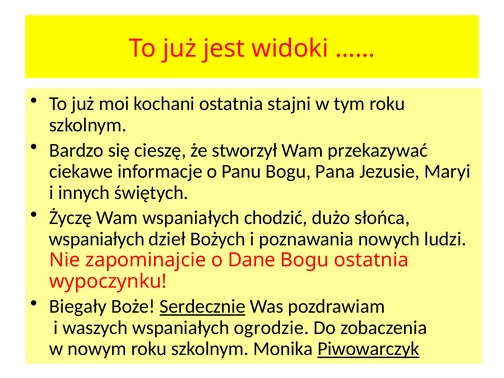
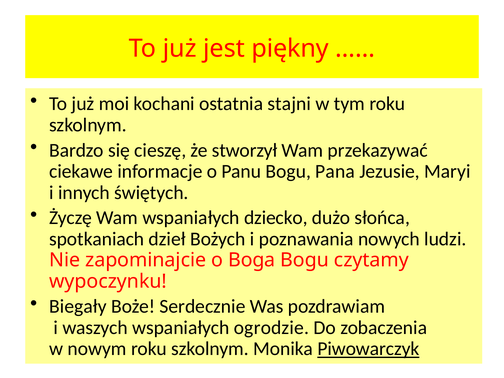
widoki: widoki -> piękny (290, 48)
chodzić: chodzić -> dziecko (276, 218)
wspaniałych: wspaniałych -> spotkaniach (97, 239)
Dane: Dane -> Boga (252, 260)
Bogu ostatnia: ostatnia -> czytamy (371, 260)
Serdecznie underline: present -> none (203, 306)
